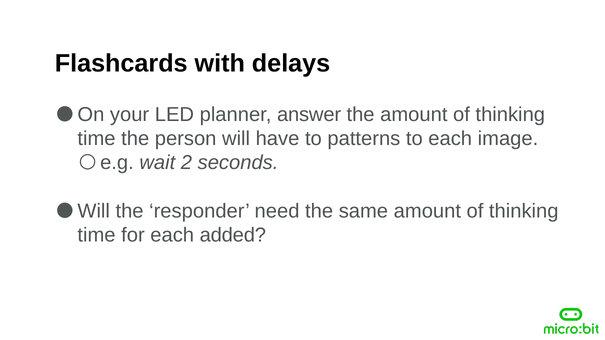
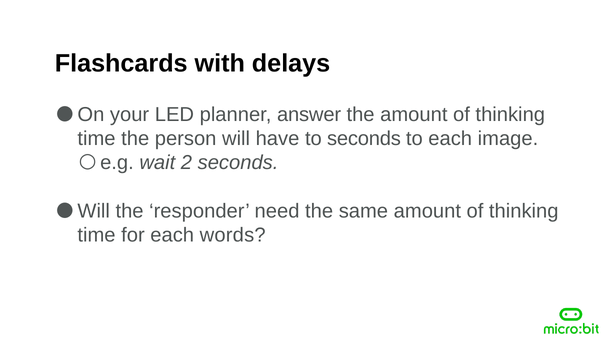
to patterns: patterns -> seconds (364, 139)
added: added -> words (233, 235)
